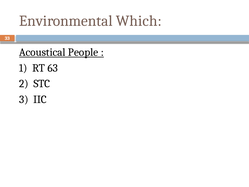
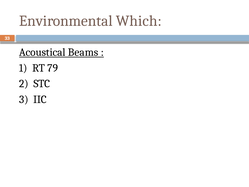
People: People -> Beams (83, 52)
63: 63 -> 79 (53, 68)
